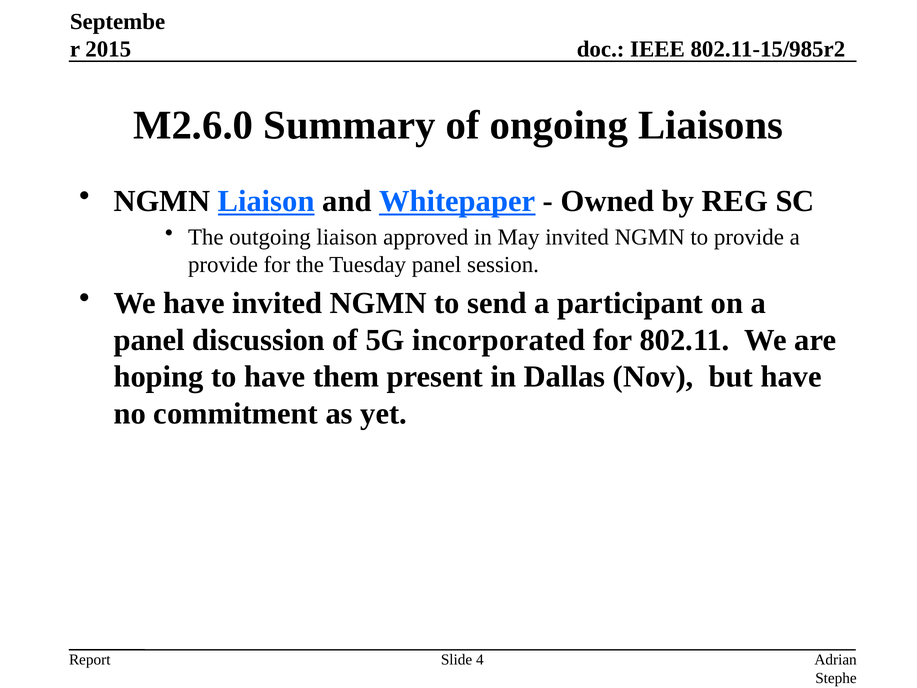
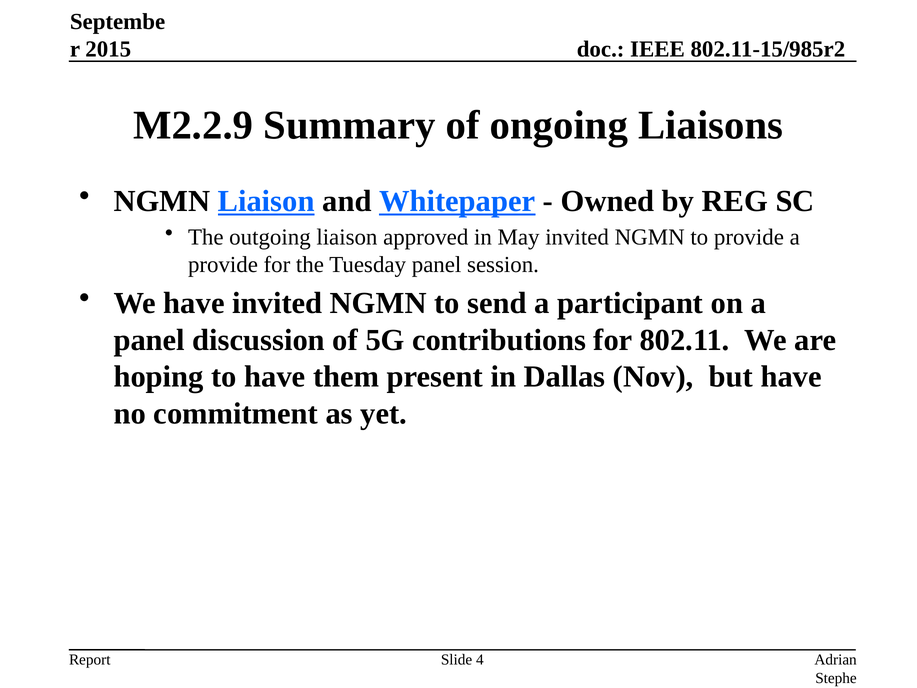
M2.6.0: M2.6.0 -> M2.2.9 (193, 125)
incorporated: incorporated -> contributions (499, 340)
